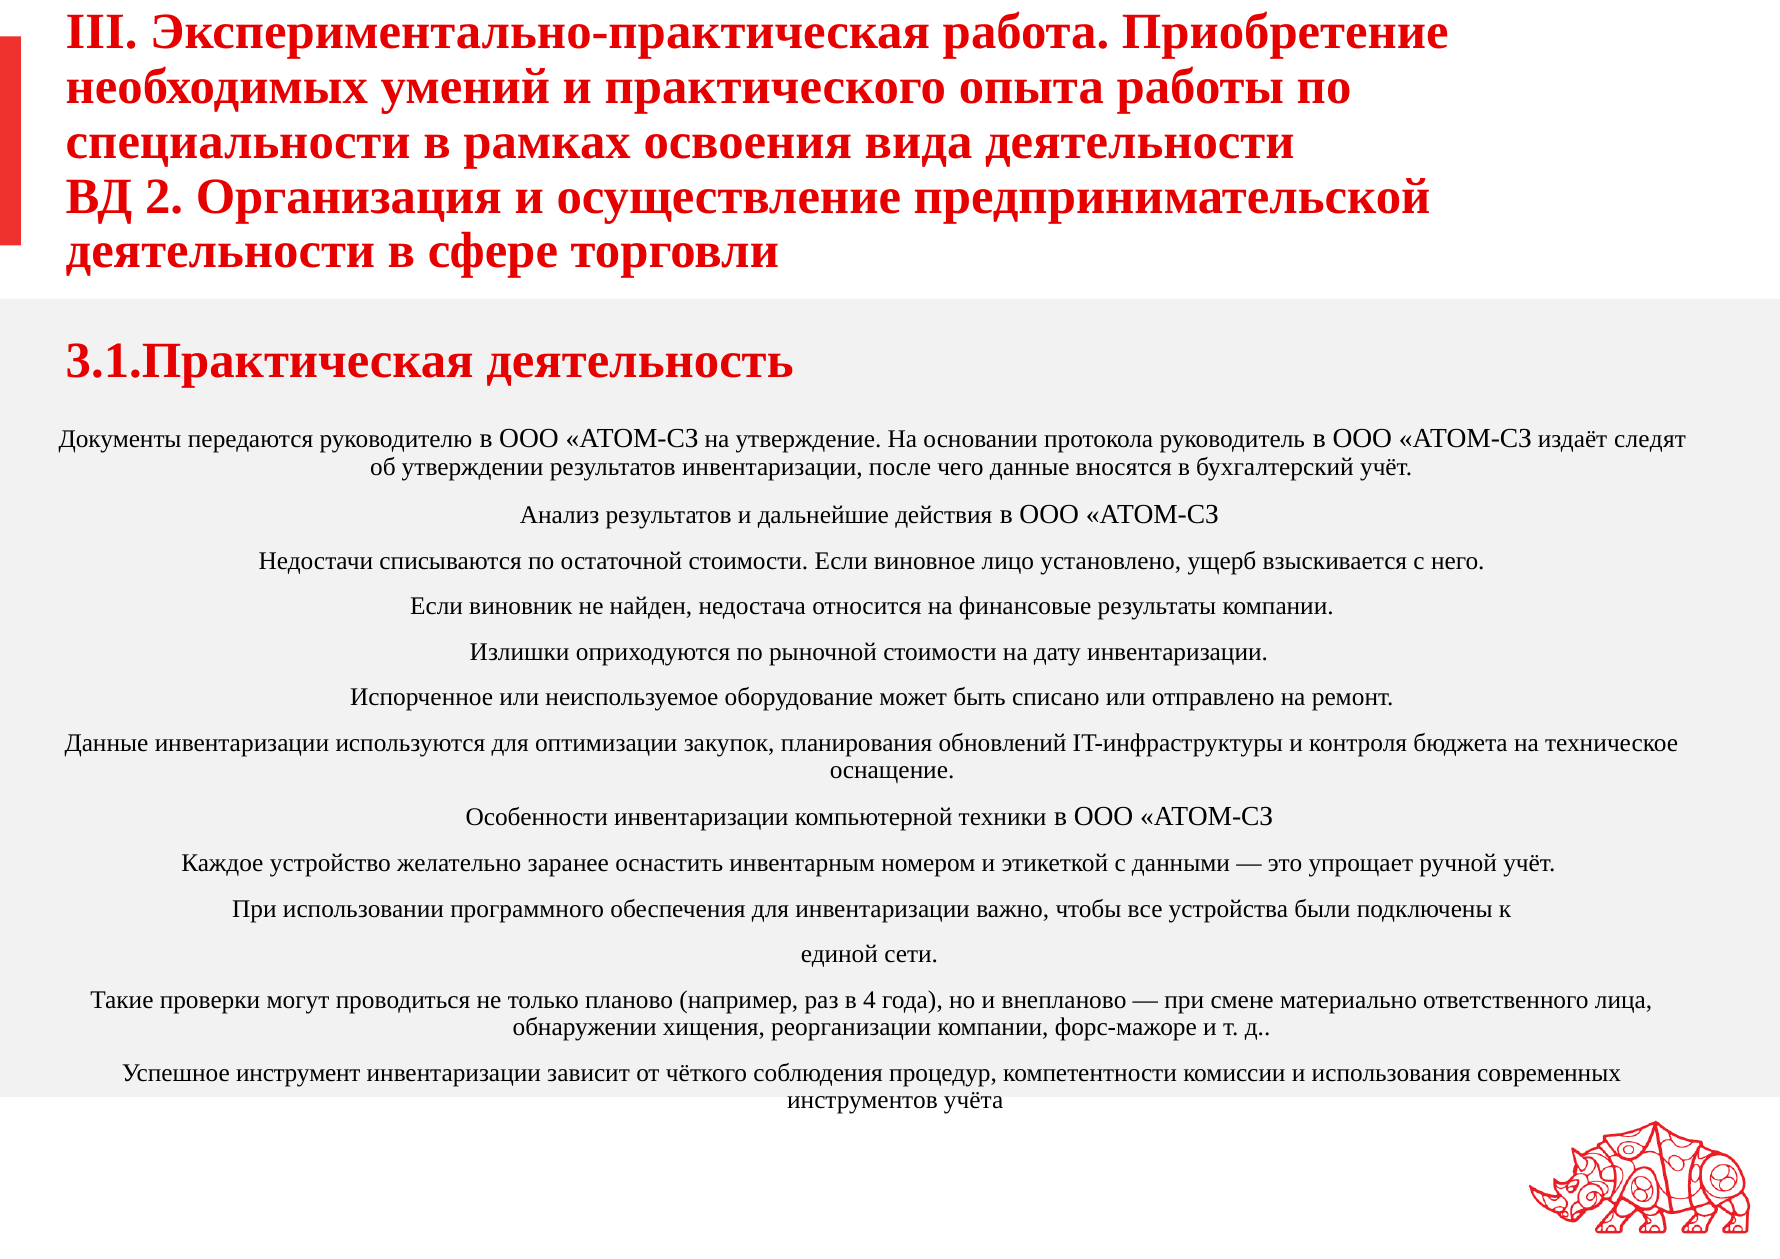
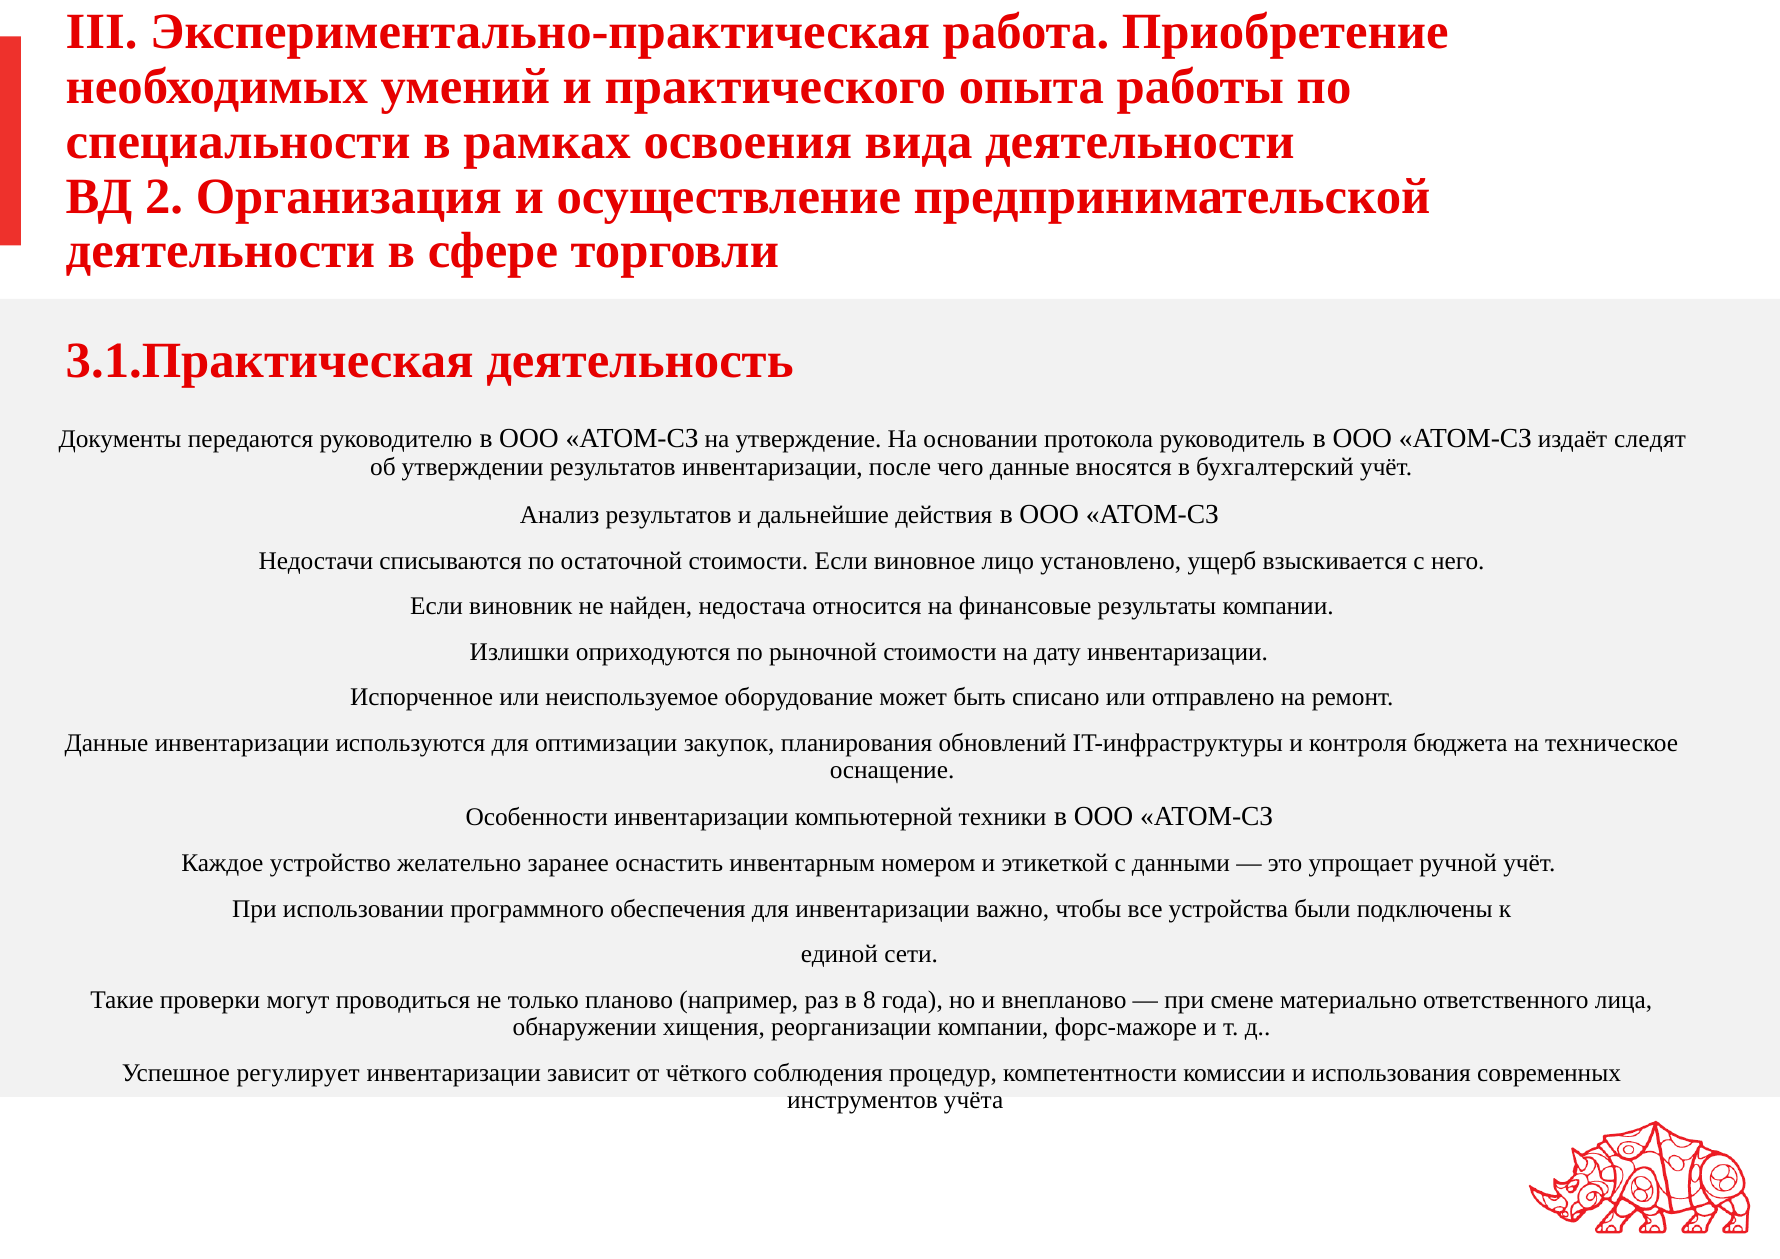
4: 4 -> 8 (869, 1000)
инструмент: инструмент -> регулирует (298, 1072)
